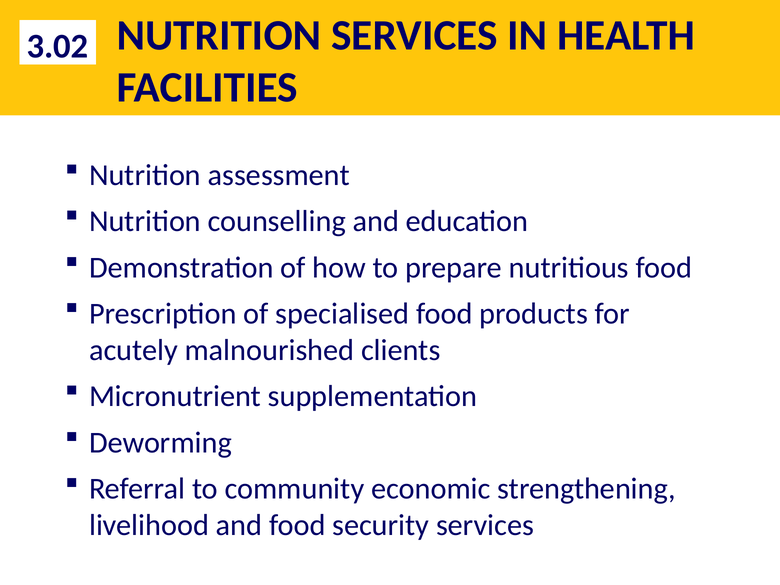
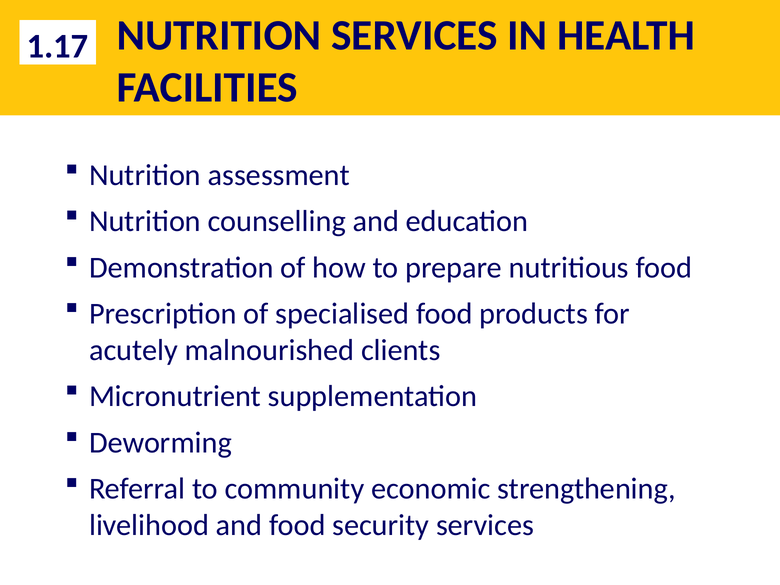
3.02: 3.02 -> 1.17 (58, 46)
